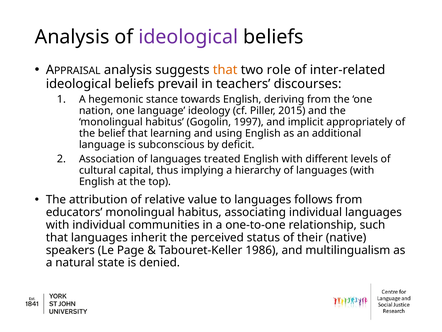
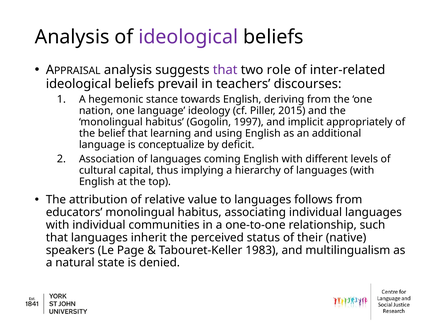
that colour: orange -> purple (225, 70)
subconscious: subconscious -> conceptualize (171, 144)
treated: treated -> coming (222, 159)
1986: 1986 -> 1983 (262, 250)
